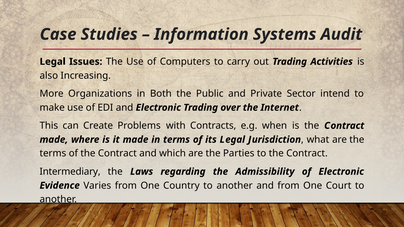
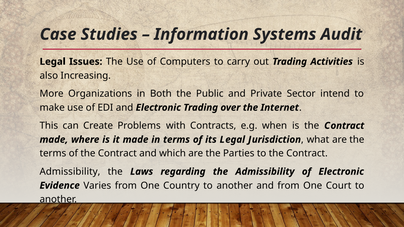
Intermediary: Intermediary -> Admissibility (70, 172)
